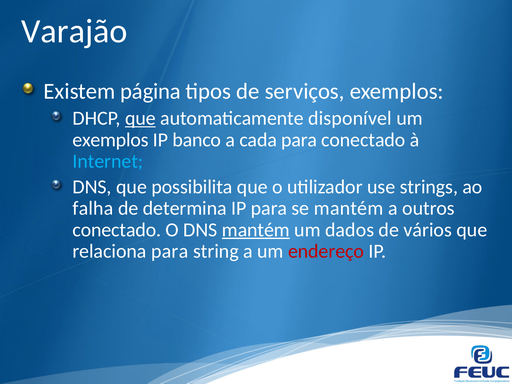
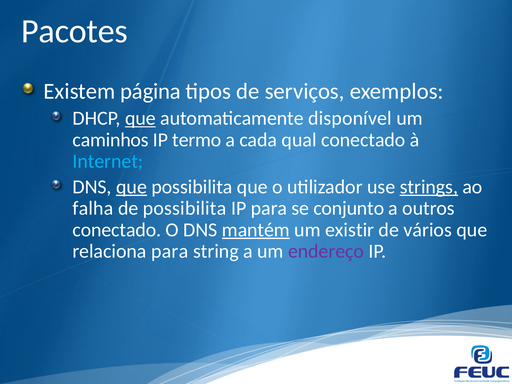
Varajão: Varajão -> Pacotes (75, 31)
exemplos: exemplos -> caminhos (111, 140)
banco: banco -> termo (197, 140)
cada para: para -> qual (299, 140)
que underline: none -> present (132, 187)
strings underline: none -> present (429, 187)
de determina: determina -> possibilita (185, 208)
se mantém: mantém -> conjunto (349, 208)
dados: dados -> existir (350, 230)
endereço colour: red -> purple (326, 251)
